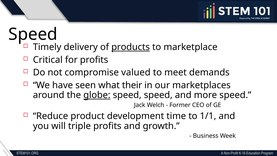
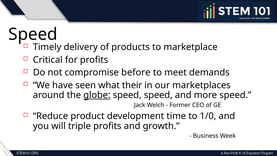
products underline: present -> none (131, 47)
valued: valued -> before (136, 72)
1/1: 1/1 -> 1/0 (208, 116)
